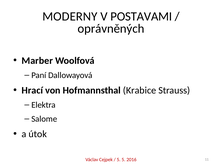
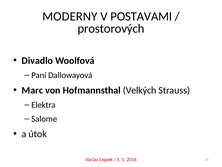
oprávněných: oprávněných -> prostorových (111, 29)
Marber: Marber -> Divadlo (37, 60)
Hrací: Hrací -> Marc (32, 90)
Krabice: Krabice -> Velkých (140, 90)
